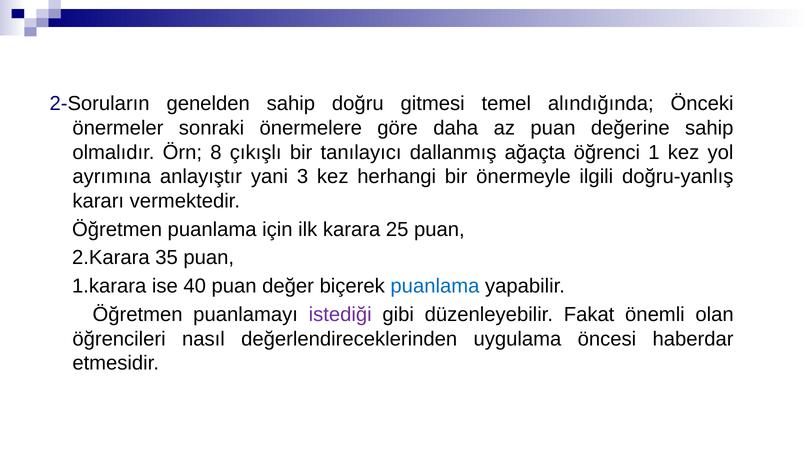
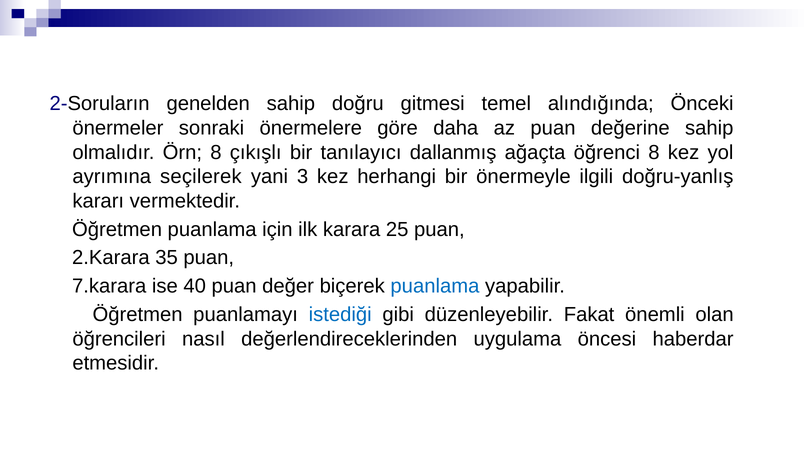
öğrenci 1: 1 -> 8 (654, 152)
anlayıştır: anlayıştır -> seçilerek (201, 177)
1.karara: 1.karara -> 7.karara (109, 286)
istediği colour: purple -> blue (340, 314)
